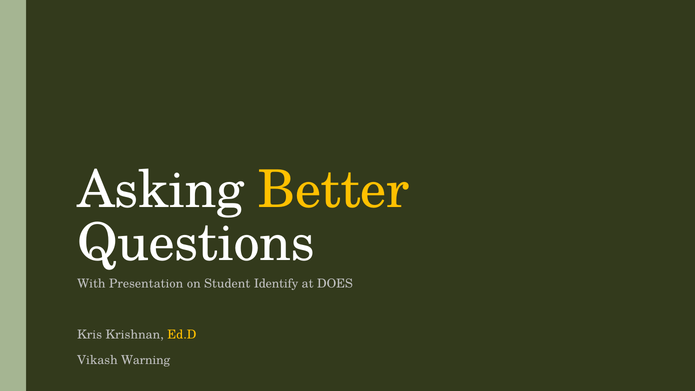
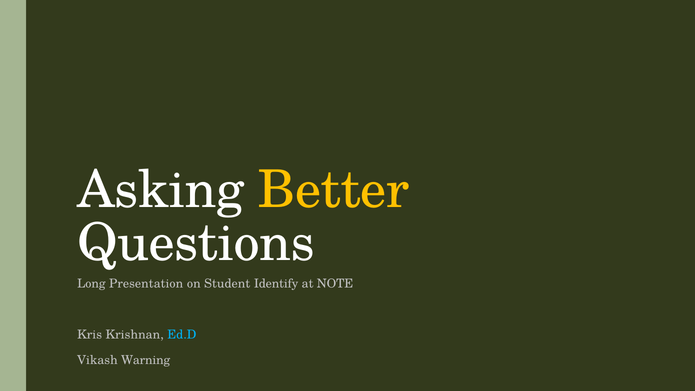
With: With -> Long (91, 283)
DOES: DOES -> NOTE (335, 283)
Ed.D colour: yellow -> light blue (182, 335)
